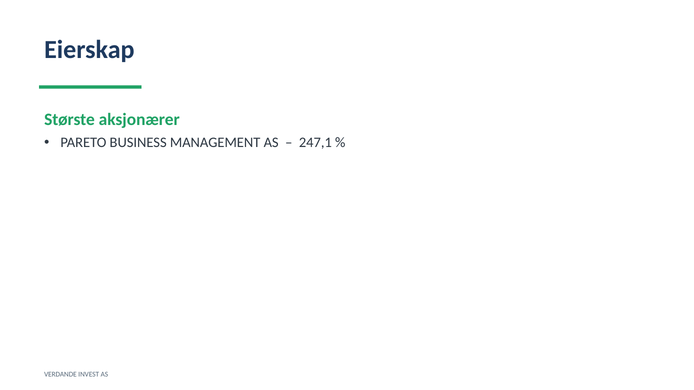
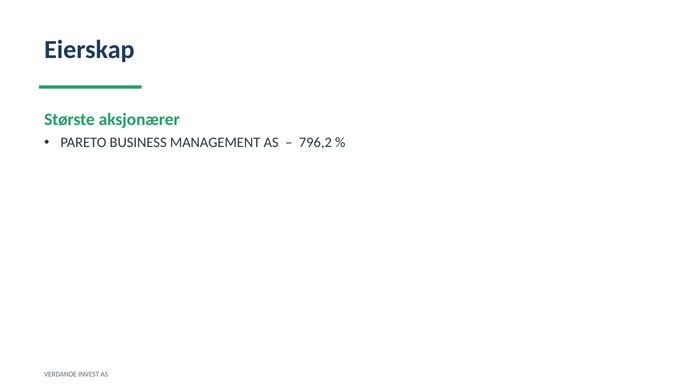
247,1: 247,1 -> 796,2 (315, 143)
